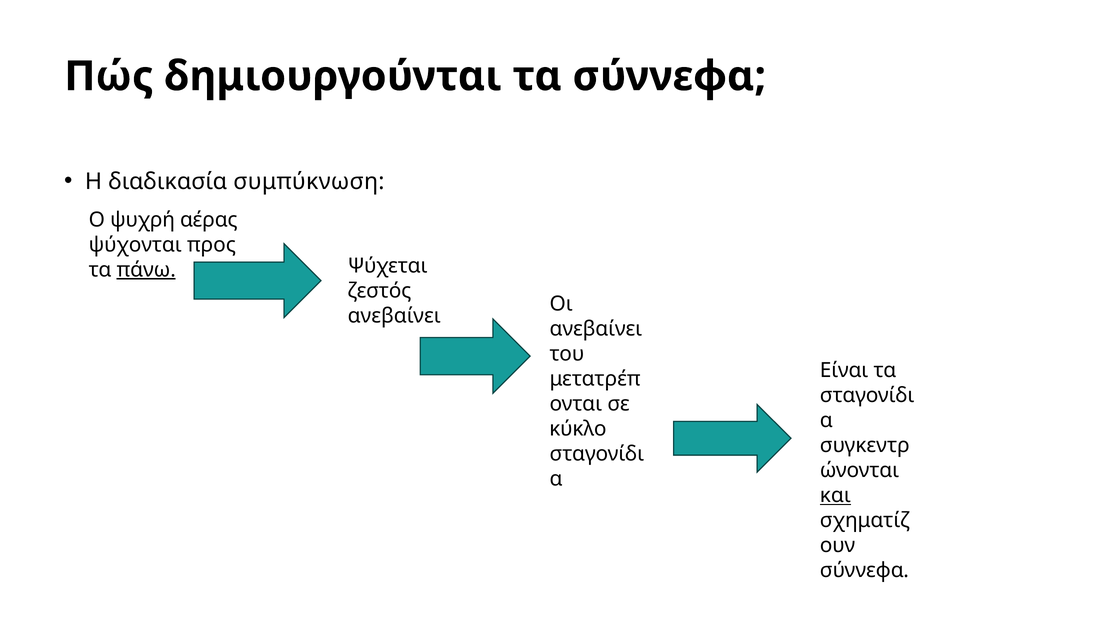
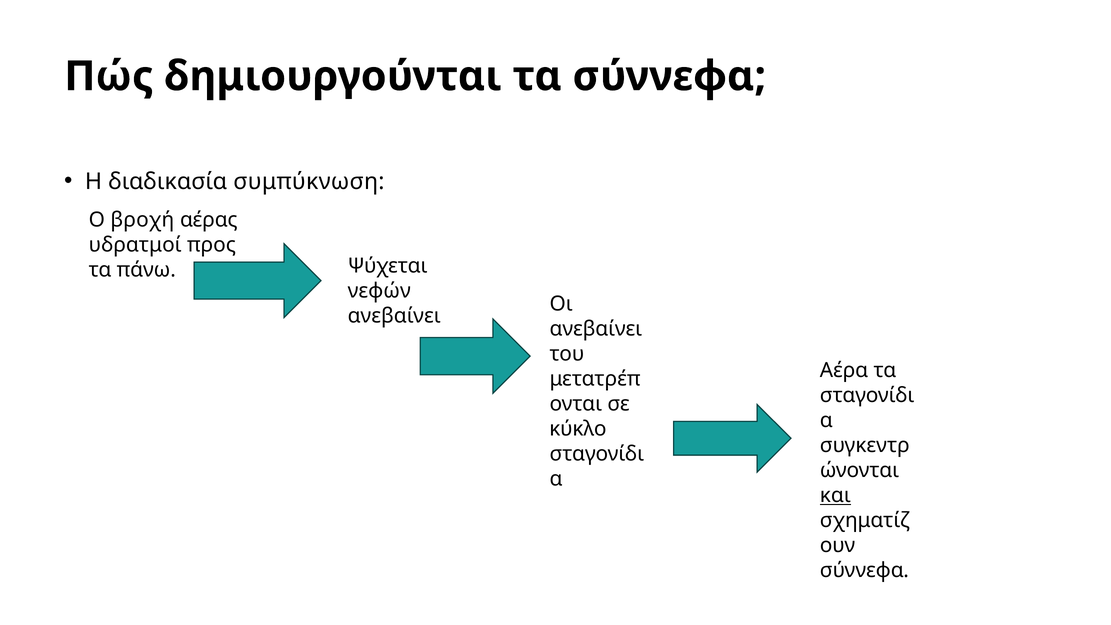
ψυχρή: ψυχρή -> βροχή (142, 220)
ψύχονται: ψύχονται -> υδρατμοί (135, 245)
πάνω underline: present -> none (146, 270)
ζεστός: ζεστός -> νεφών (379, 291)
Είναι: Είναι -> Αέρα (844, 371)
